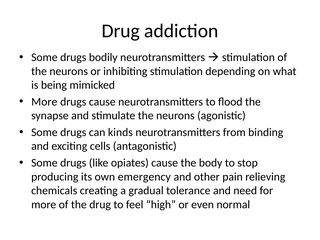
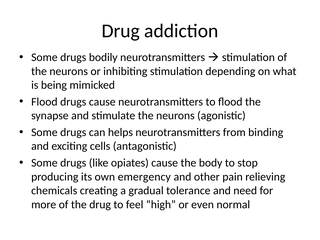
More: More -> Flood (44, 102)
kinds: kinds -> helps (120, 132)
